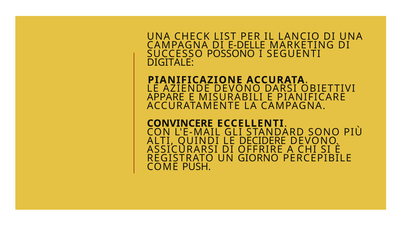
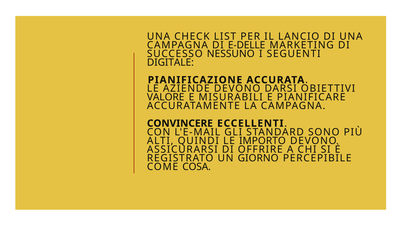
POSSONO: POSSONO -> NESSUNO (231, 54)
APPARE: APPARE -> VALORE (166, 97)
DECIDERE: DECIDERE -> IMPORTO (262, 141)
PUSH: PUSH -> COSA (197, 167)
